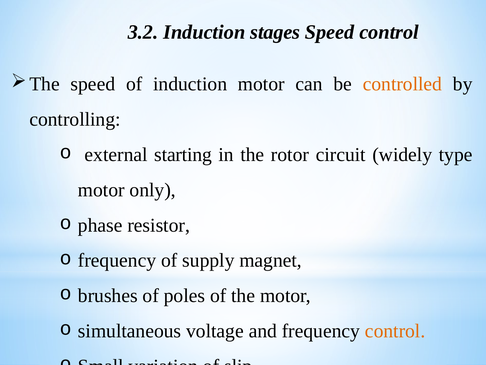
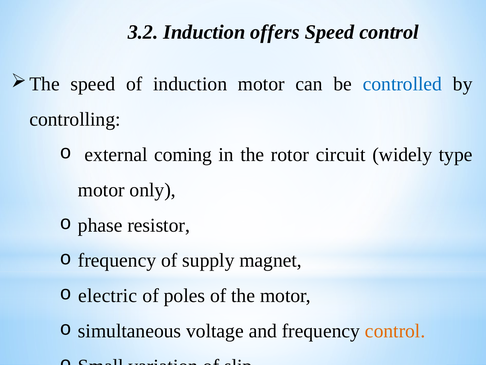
stages: stages -> offers (275, 32)
controlled colour: orange -> blue (402, 84)
starting: starting -> coming (183, 154)
brushes: brushes -> electric (108, 295)
